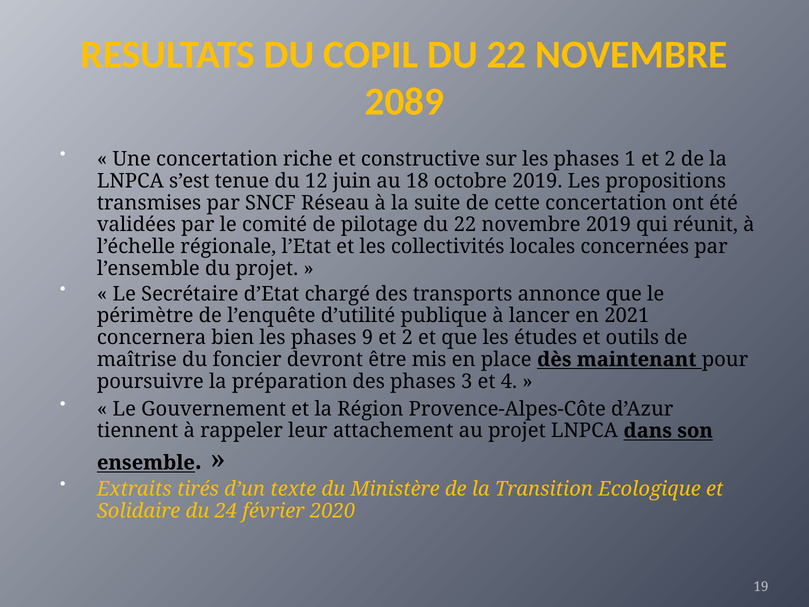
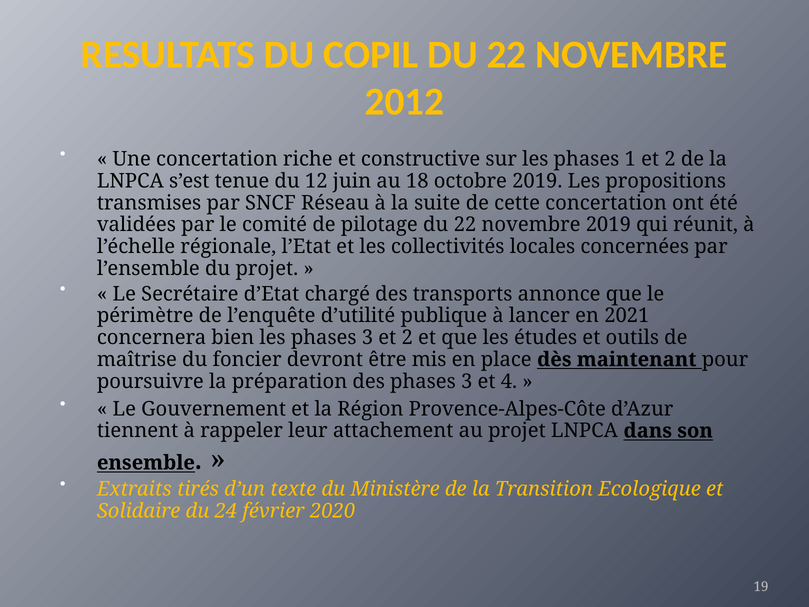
2089: 2089 -> 2012 (404, 102)
les phases 9: 9 -> 3 (367, 338)
